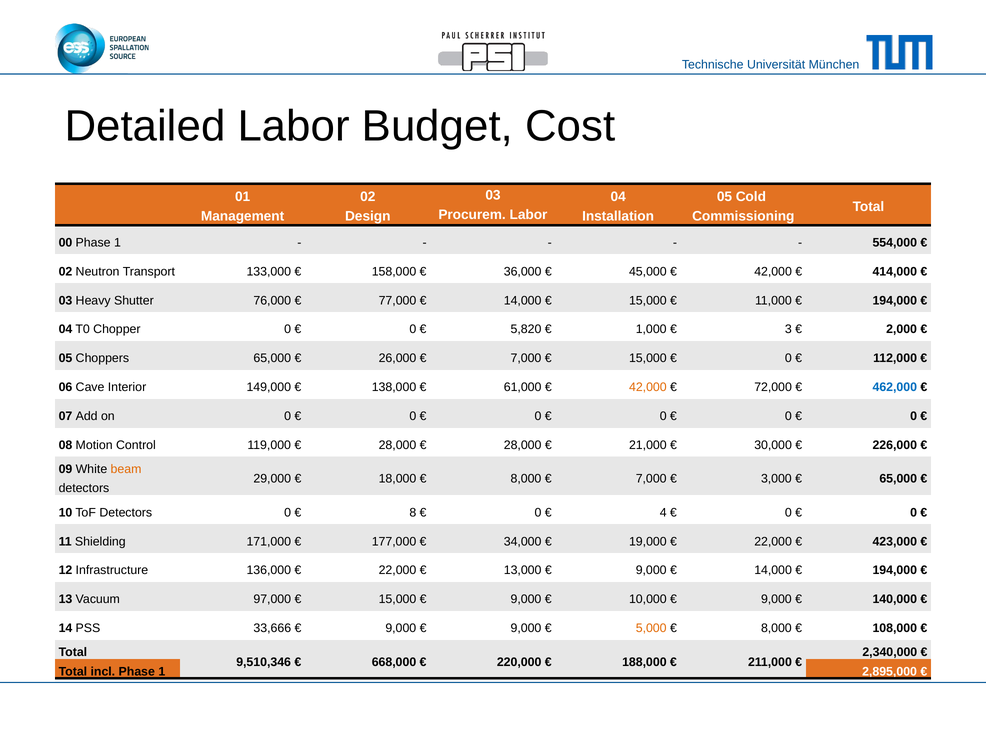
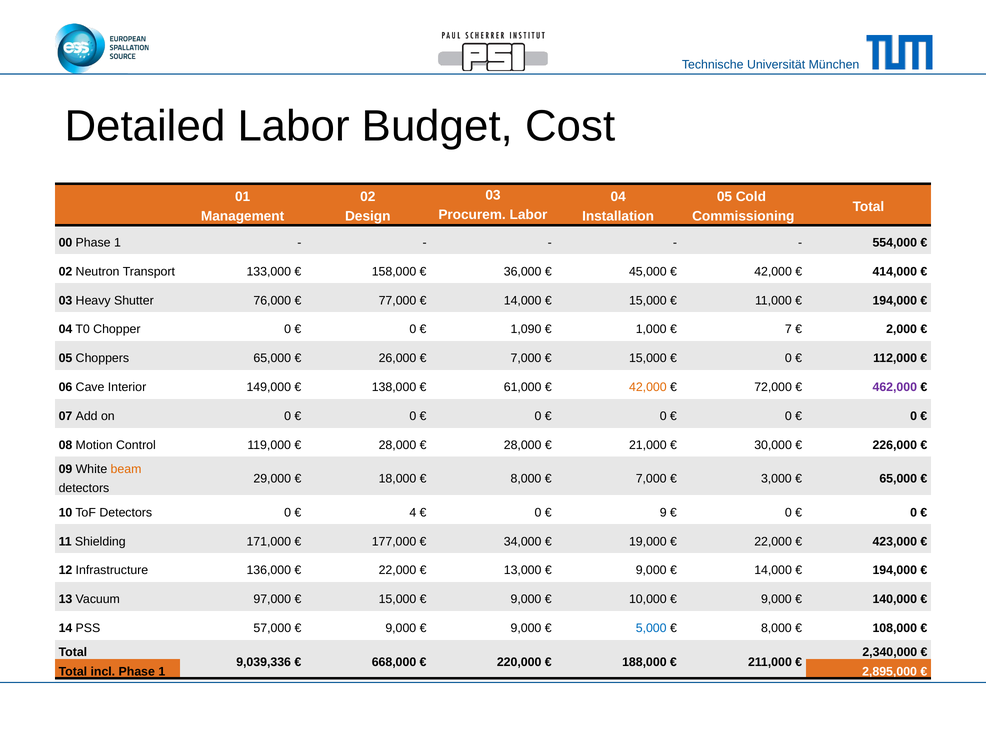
5,820: 5,820 -> 1,090 (526, 329)
3: 3 -> 7 (788, 329)
462,000 colour: blue -> purple (895, 387)
8: 8 -> 4 (413, 512)
4: 4 -> 9 (663, 512)
33,666: 33,666 -> 57,000 (272, 628)
5,000 colour: orange -> blue (651, 628)
9,510,346: 9,510,346 -> 9,039,336 (264, 662)
